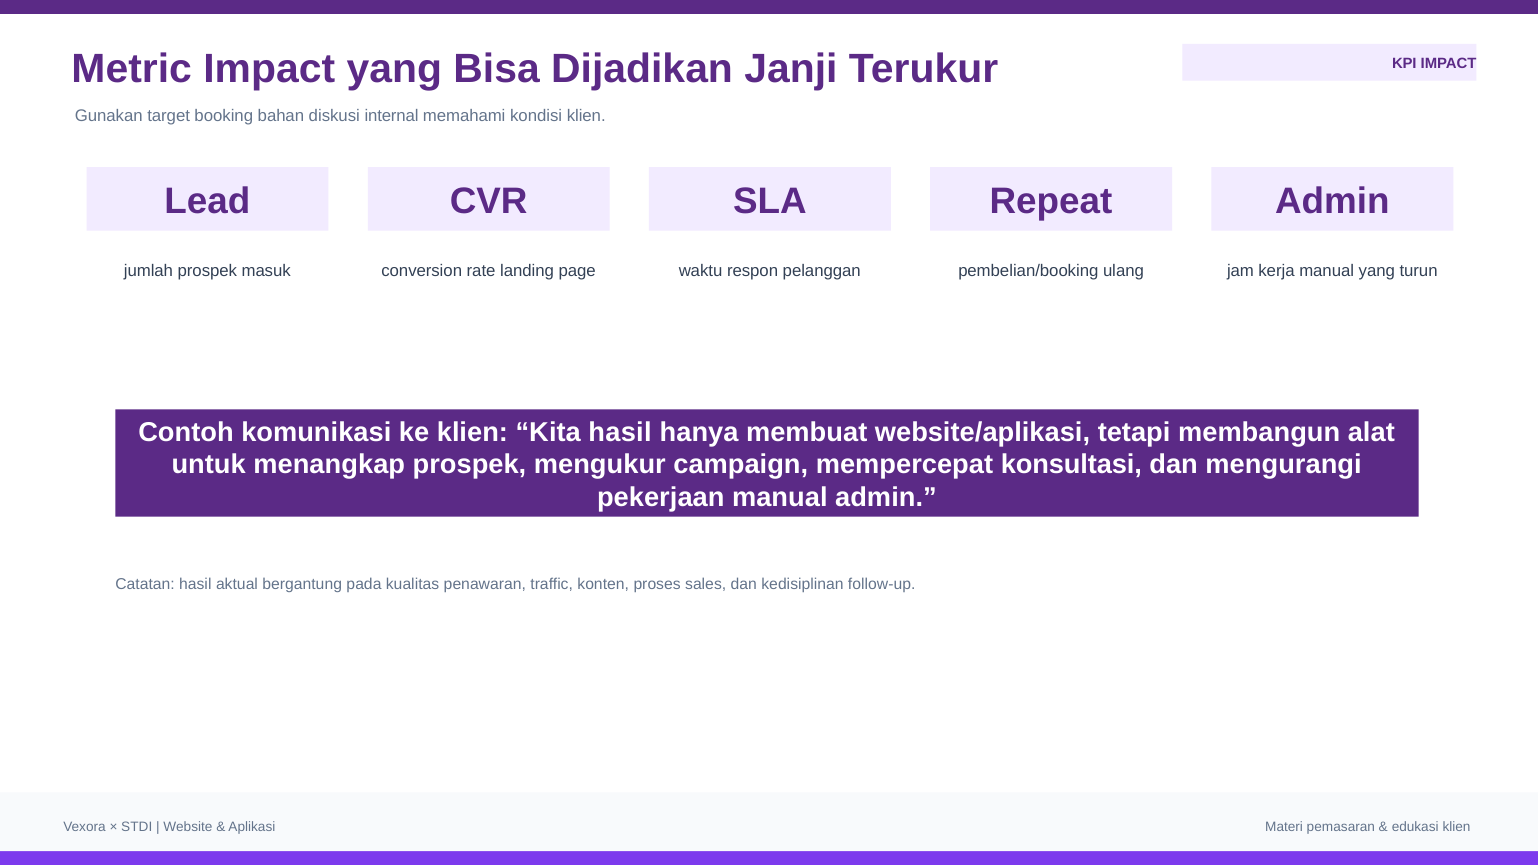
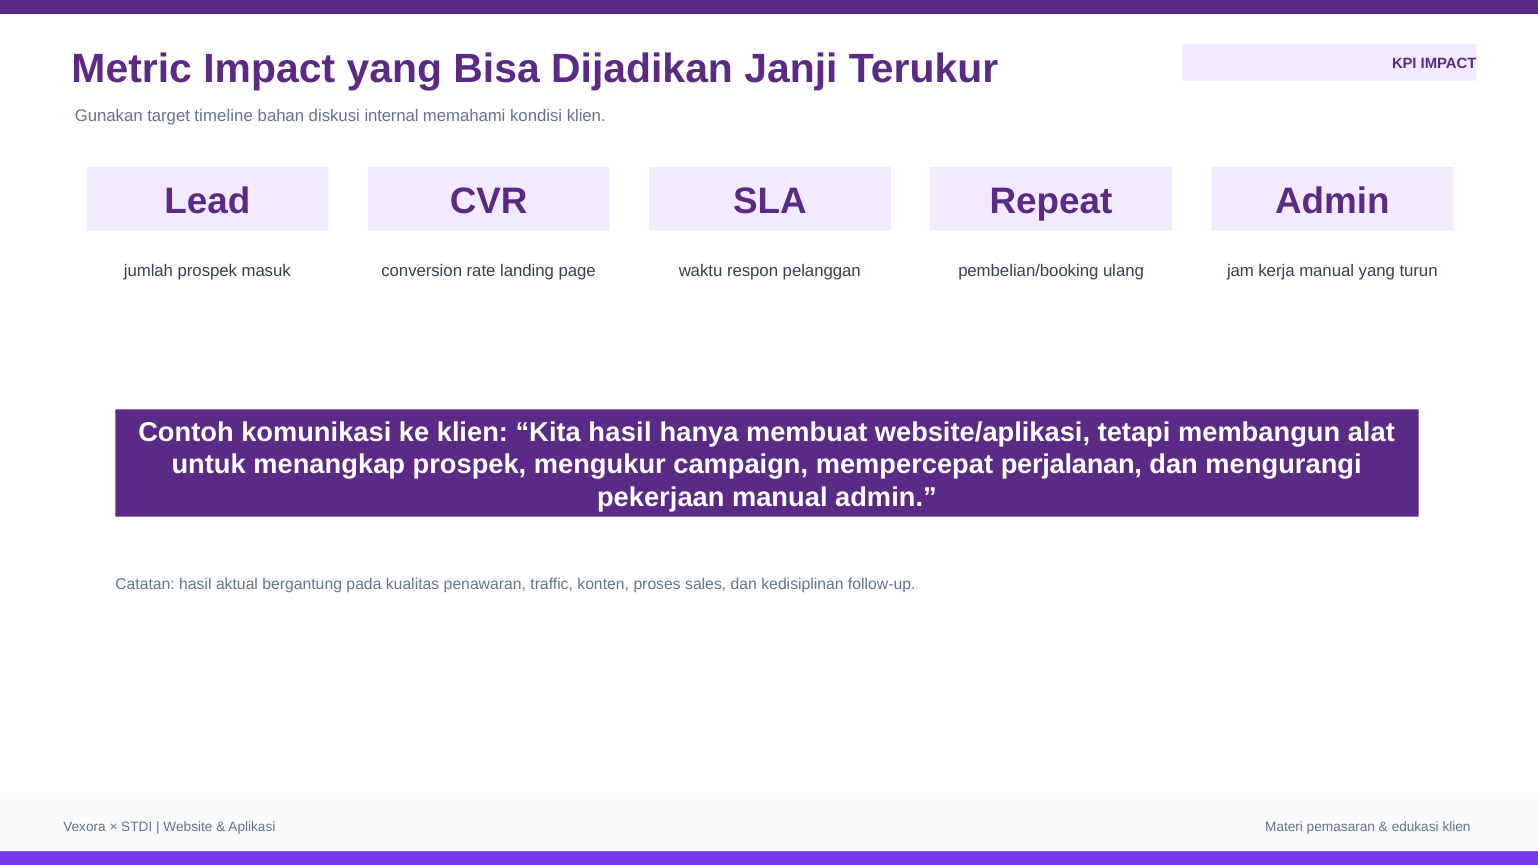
booking: booking -> timeline (224, 116)
konsultasi: konsultasi -> perjalanan (1071, 465)
